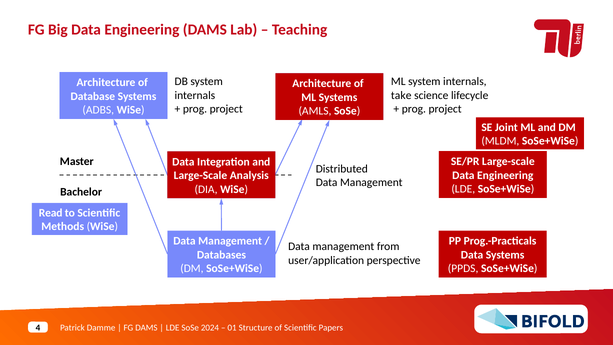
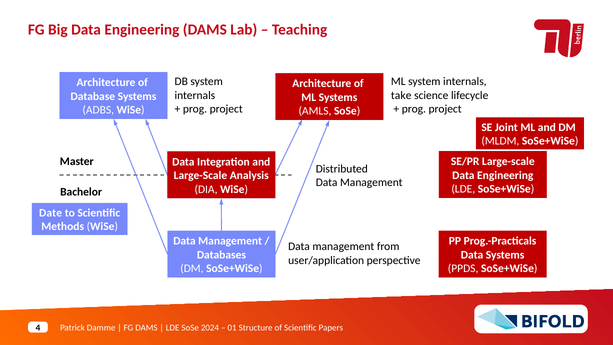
Read: Read -> Date (51, 213)
